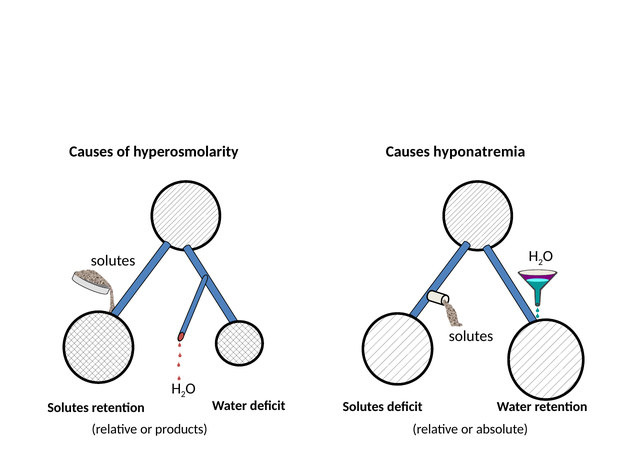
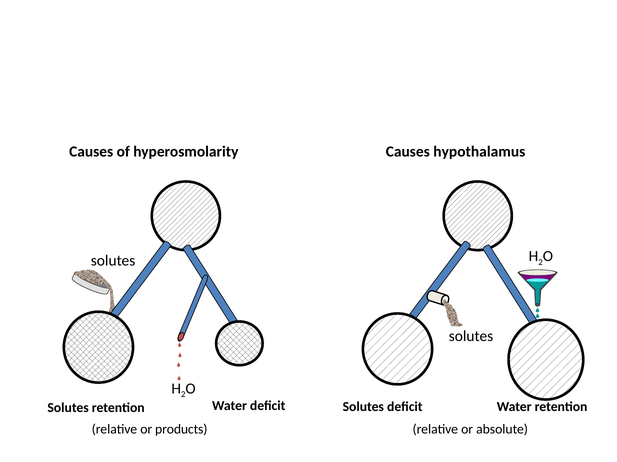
hyponatremia: hyponatremia -> hypothalamus (479, 152)
